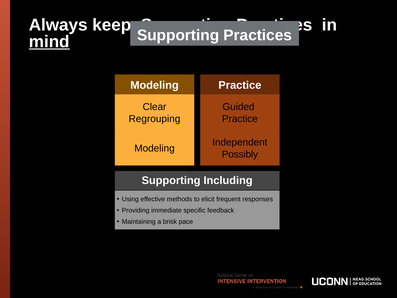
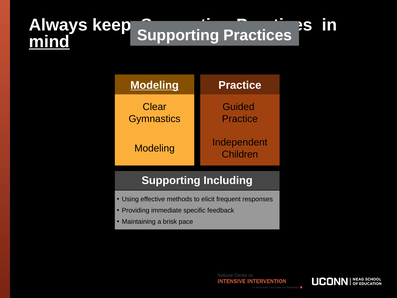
Modeling underline: none -> present (155, 85)
Regrouping: Regrouping -> Gymnastics (155, 119)
Possibly: Possibly -> Children (240, 154)
